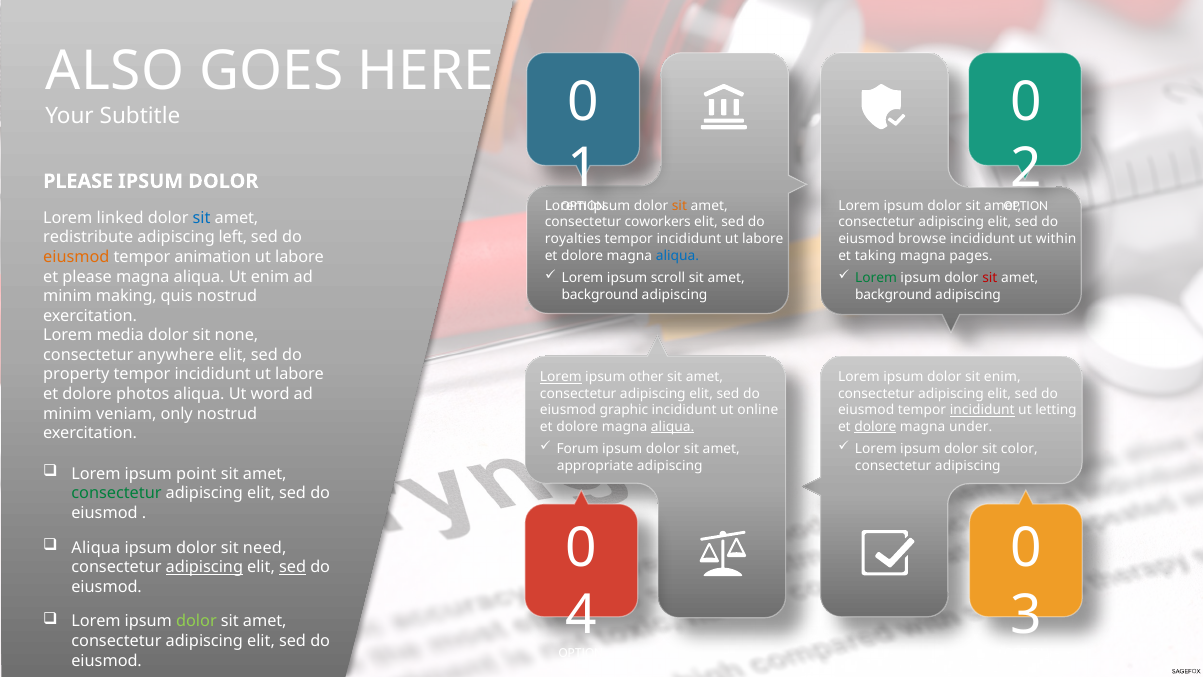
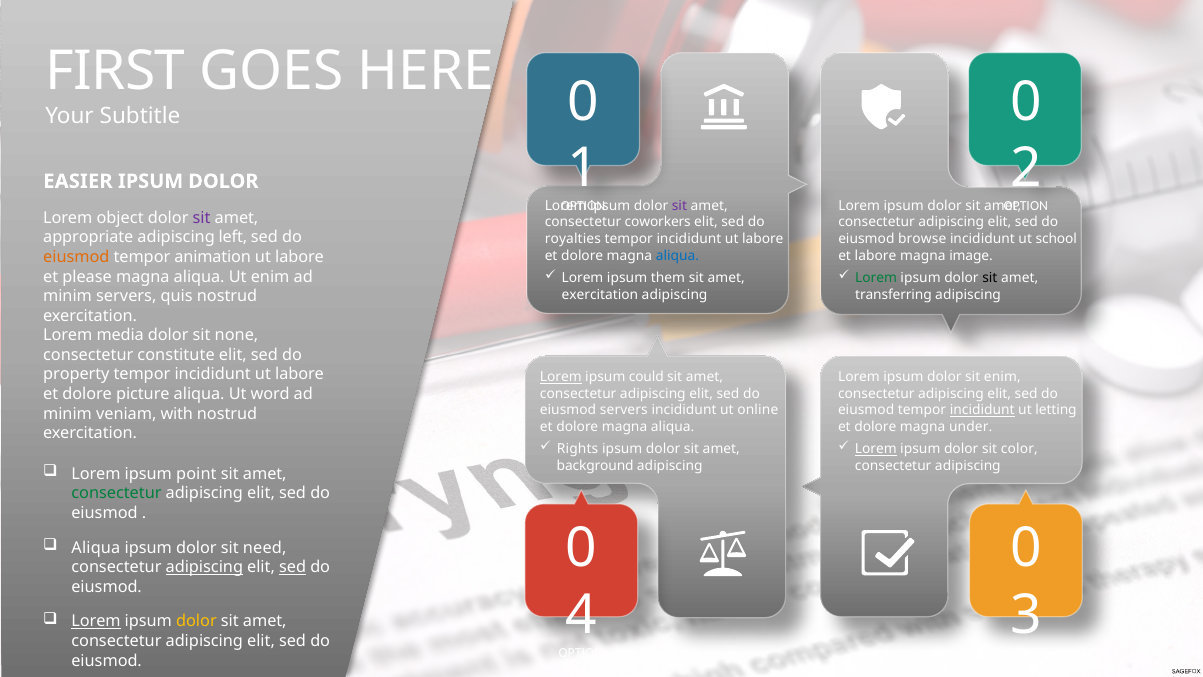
ALSO: ALSO -> FIRST (115, 71)
PLEASE: PLEASE -> EASIER (78, 181)
sit colour: orange -> purple (679, 206)
linked: linked -> object (120, 218)
sit colour: blue -> purple (202, 218)
redistribute: redistribute -> appropriate (88, 237)
within: within -> school (1056, 239)
et taking: taking -> labore (876, 255)
pages: pages -> image (971, 255)
scroll: scroll -> them (668, 278)
sit colour: red -> black (990, 278)
background: background -> exercitation (600, 295)
background: background -> transferring (893, 295)
minim making: making -> servers (126, 296)
anywhere: anywhere -> constitute (176, 355)
other: other -> could (646, 377)
photos: photos -> picture (143, 394)
eiusmod graphic: graphic -> servers (624, 410)
only: only -> with (177, 414)
aliqua underline: present -> none (673, 427)
dolore underline: present -> none (875, 427)
Forum: Forum -> Rights (578, 449)
Lorem underline: none -> present (876, 449)
appropriate: appropriate -> background (595, 466)
Lorem underline: none -> present (96, 621)
dolor colour: light green -> yellow (196, 621)
